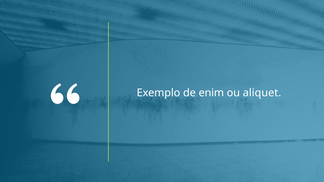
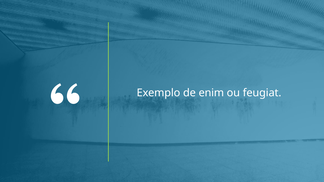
aliquet: aliquet -> feugiat (262, 93)
